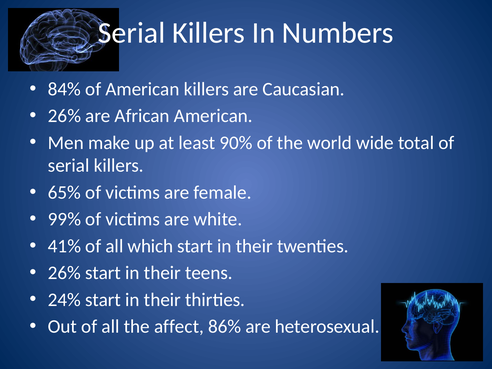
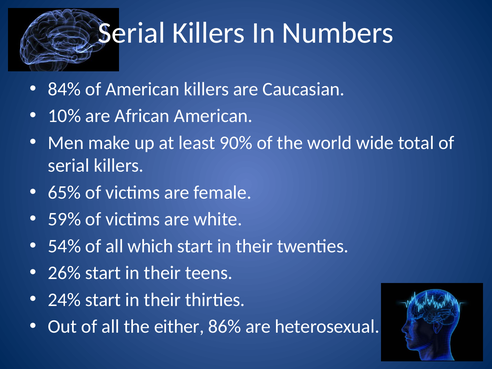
26%: 26% -> 10% (64, 116)
99%: 99% -> 59% (64, 219)
41%: 41% -> 54% (64, 246)
affect: affect -> either (179, 327)
